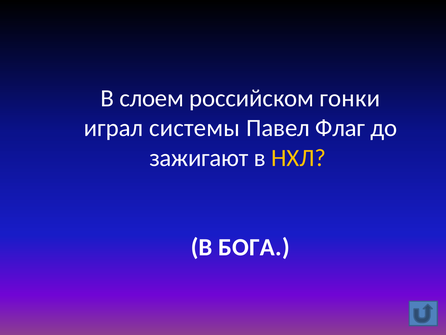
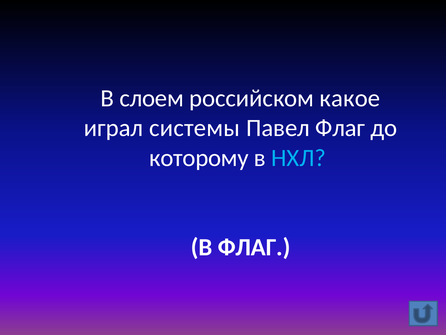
гонки: гонки -> какое (350, 98)
зажигают: зажигают -> которому (199, 158)
НХЛ colour: yellow -> light blue (299, 158)
В БОГА: БОГА -> ФЛАГ (254, 247)
